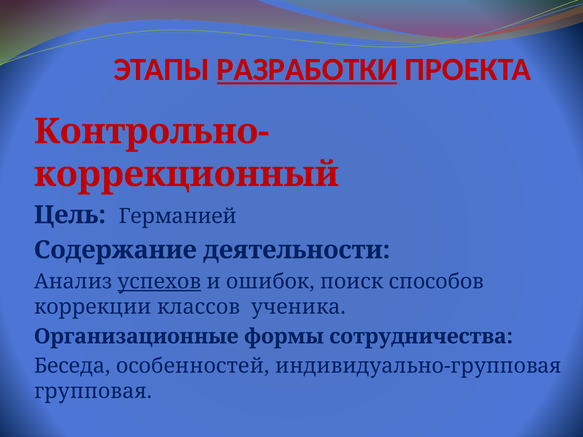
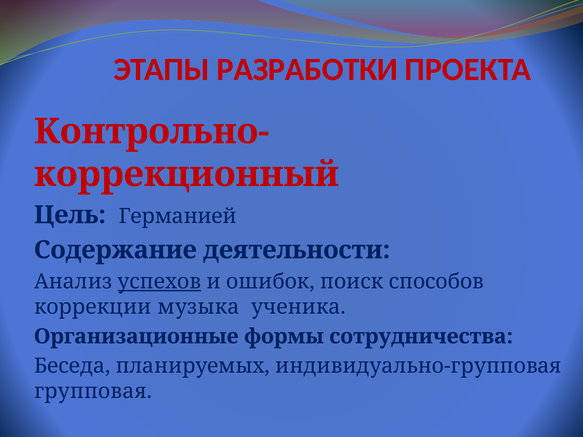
РАЗРАБОТКИ underline: present -> none (307, 69)
классов: классов -> музыка (199, 307)
особенностей: особенностей -> планируемых (193, 366)
